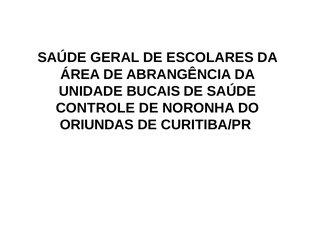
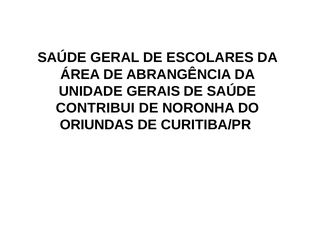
BUCAIS: BUCAIS -> GERAIS (153, 91)
CONTROLE: CONTROLE -> CONTRIBUI (95, 108)
